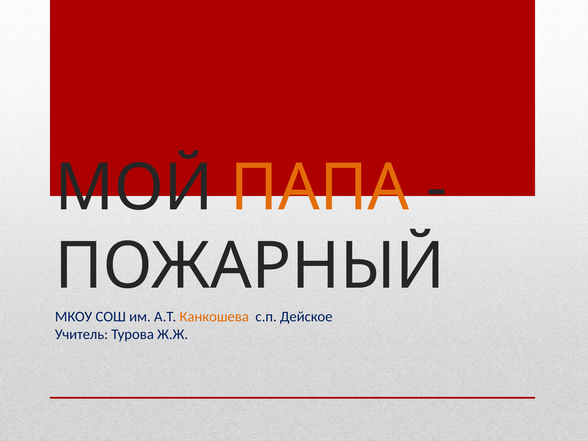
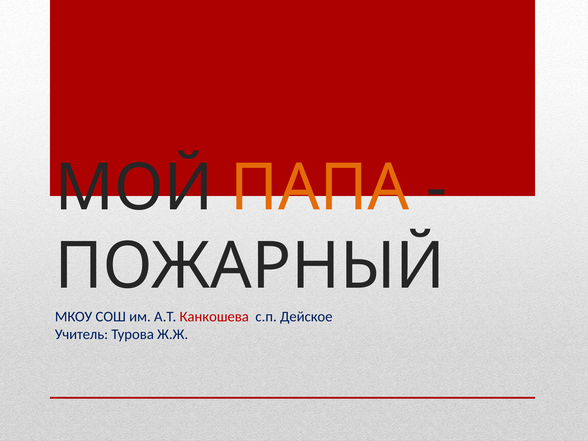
Канкошева colour: orange -> red (214, 317)
